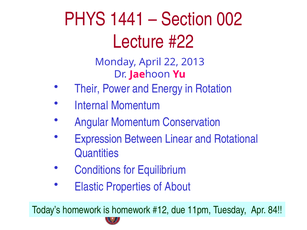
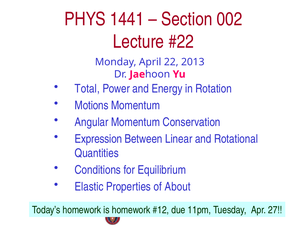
Their: Their -> Total (87, 89)
Internal: Internal -> Motions (92, 106)
84: 84 -> 27 (275, 210)
